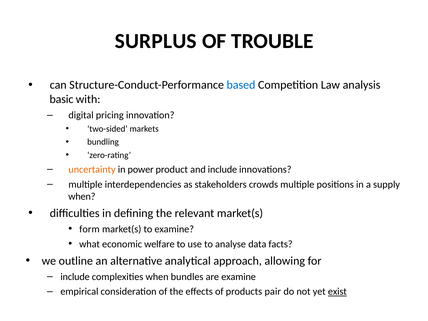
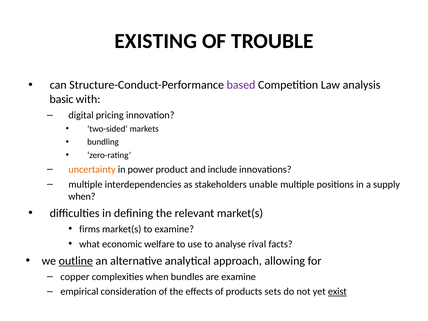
SURPLUS: SURPLUS -> EXISTING (156, 41)
based colour: blue -> purple (241, 85)
crowds: crowds -> unable (263, 184)
form: form -> firms (90, 229)
data: data -> rival (257, 244)
outline underline: none -> present (76, 261)
include: include -> copper (75, 277)
pair: pair -> sets (273, 292)
